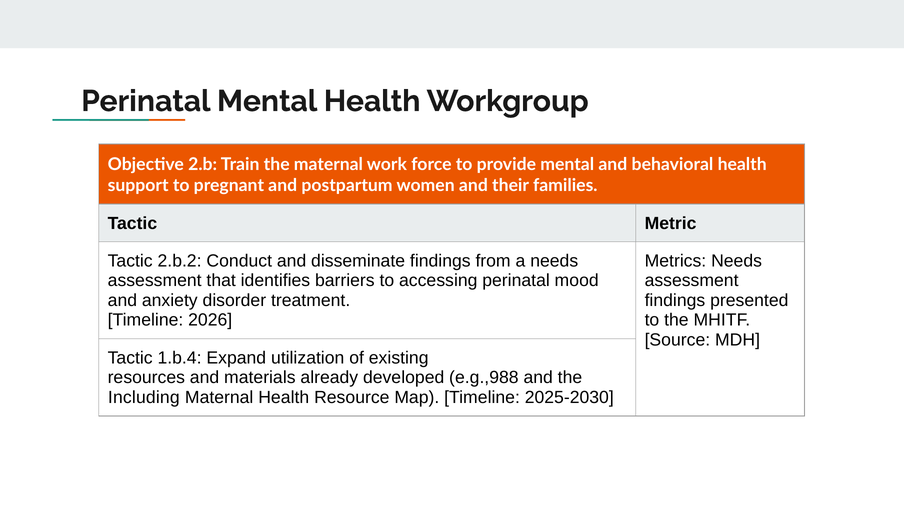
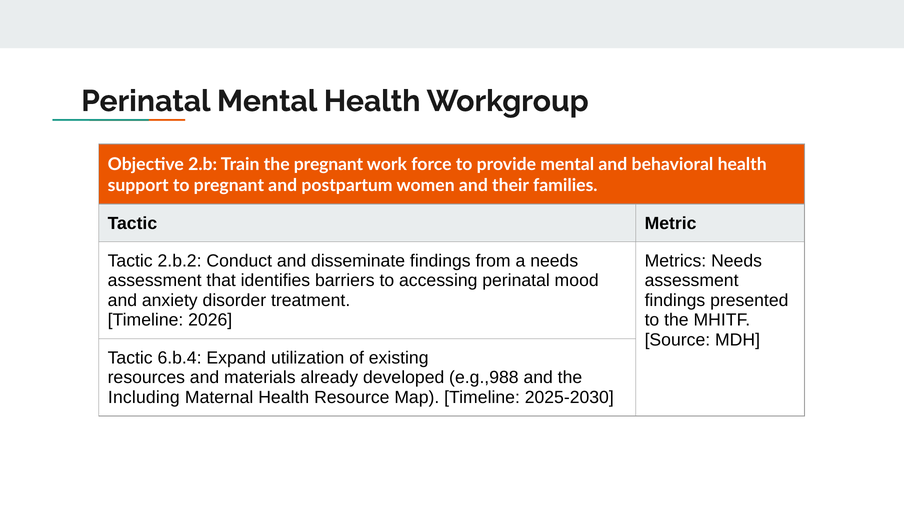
the maternal: maternal -> pregnant (328, 165)
1.b.4: 1.b.4 -> 6.b.4 (180, 358)
